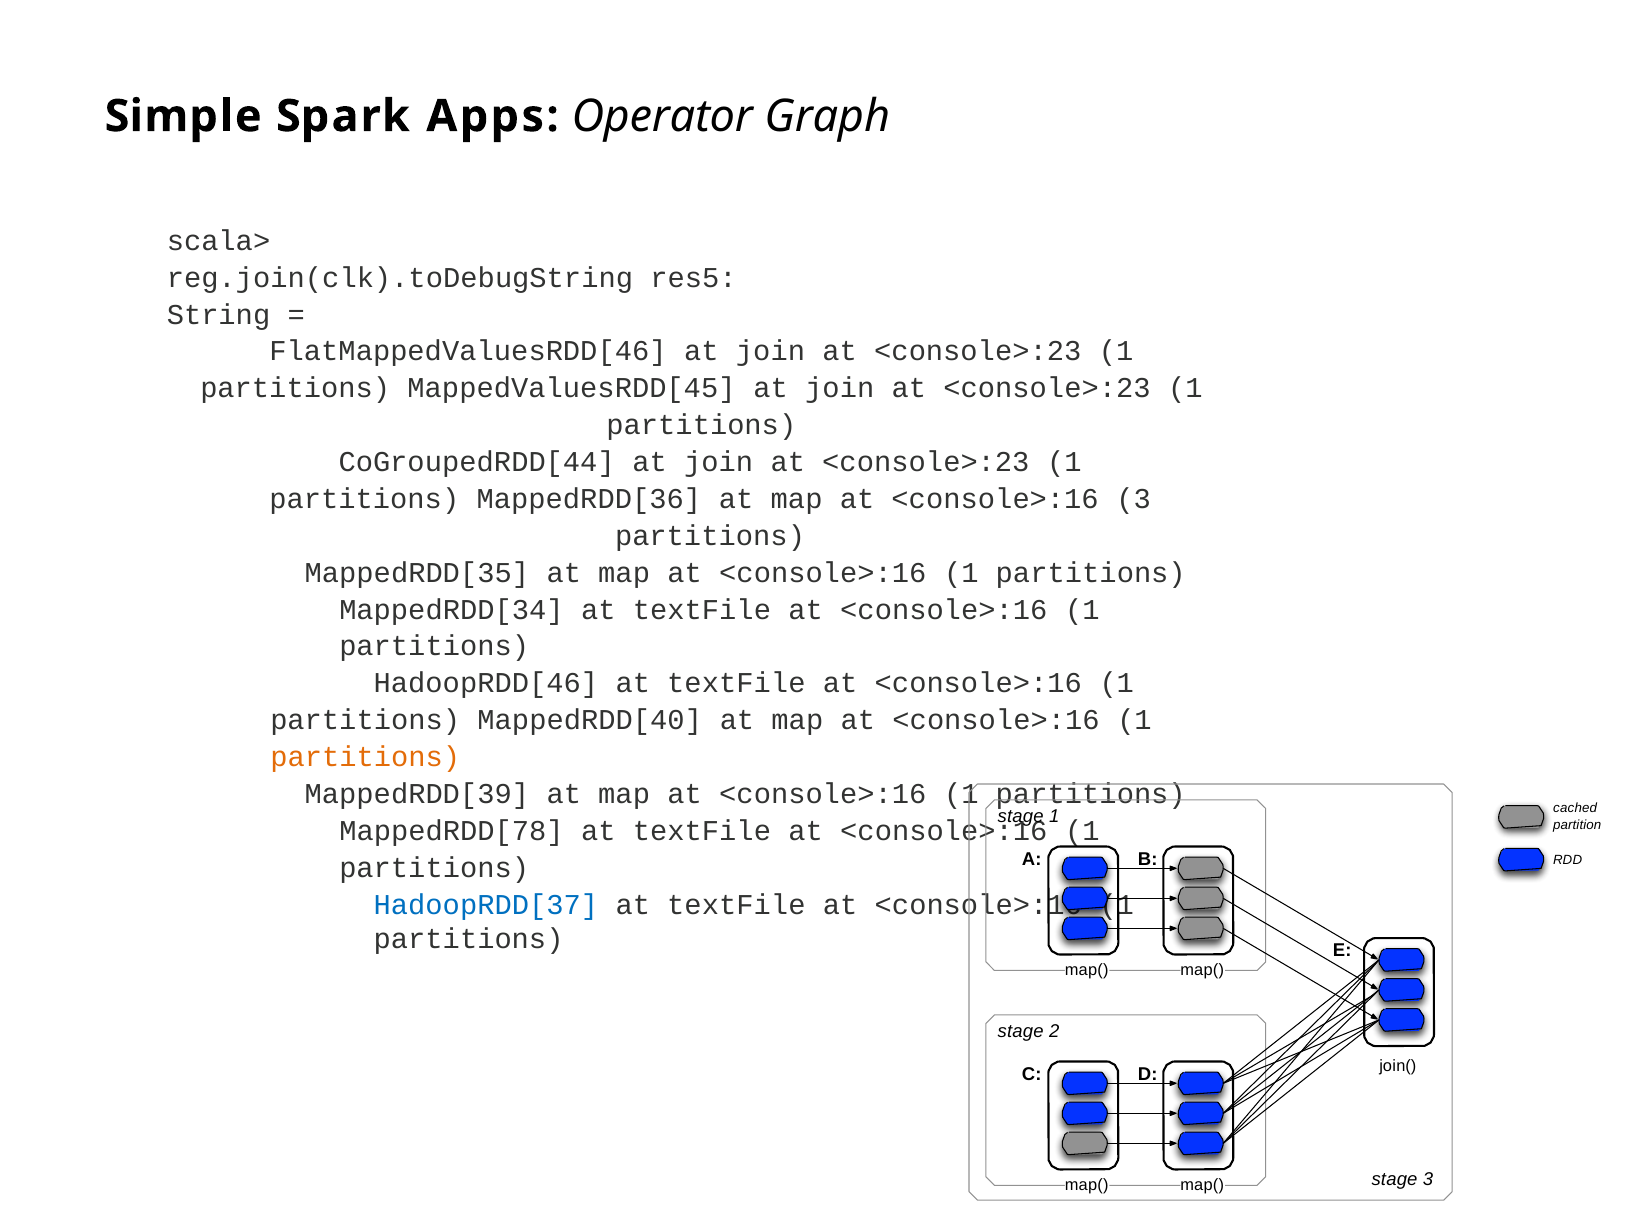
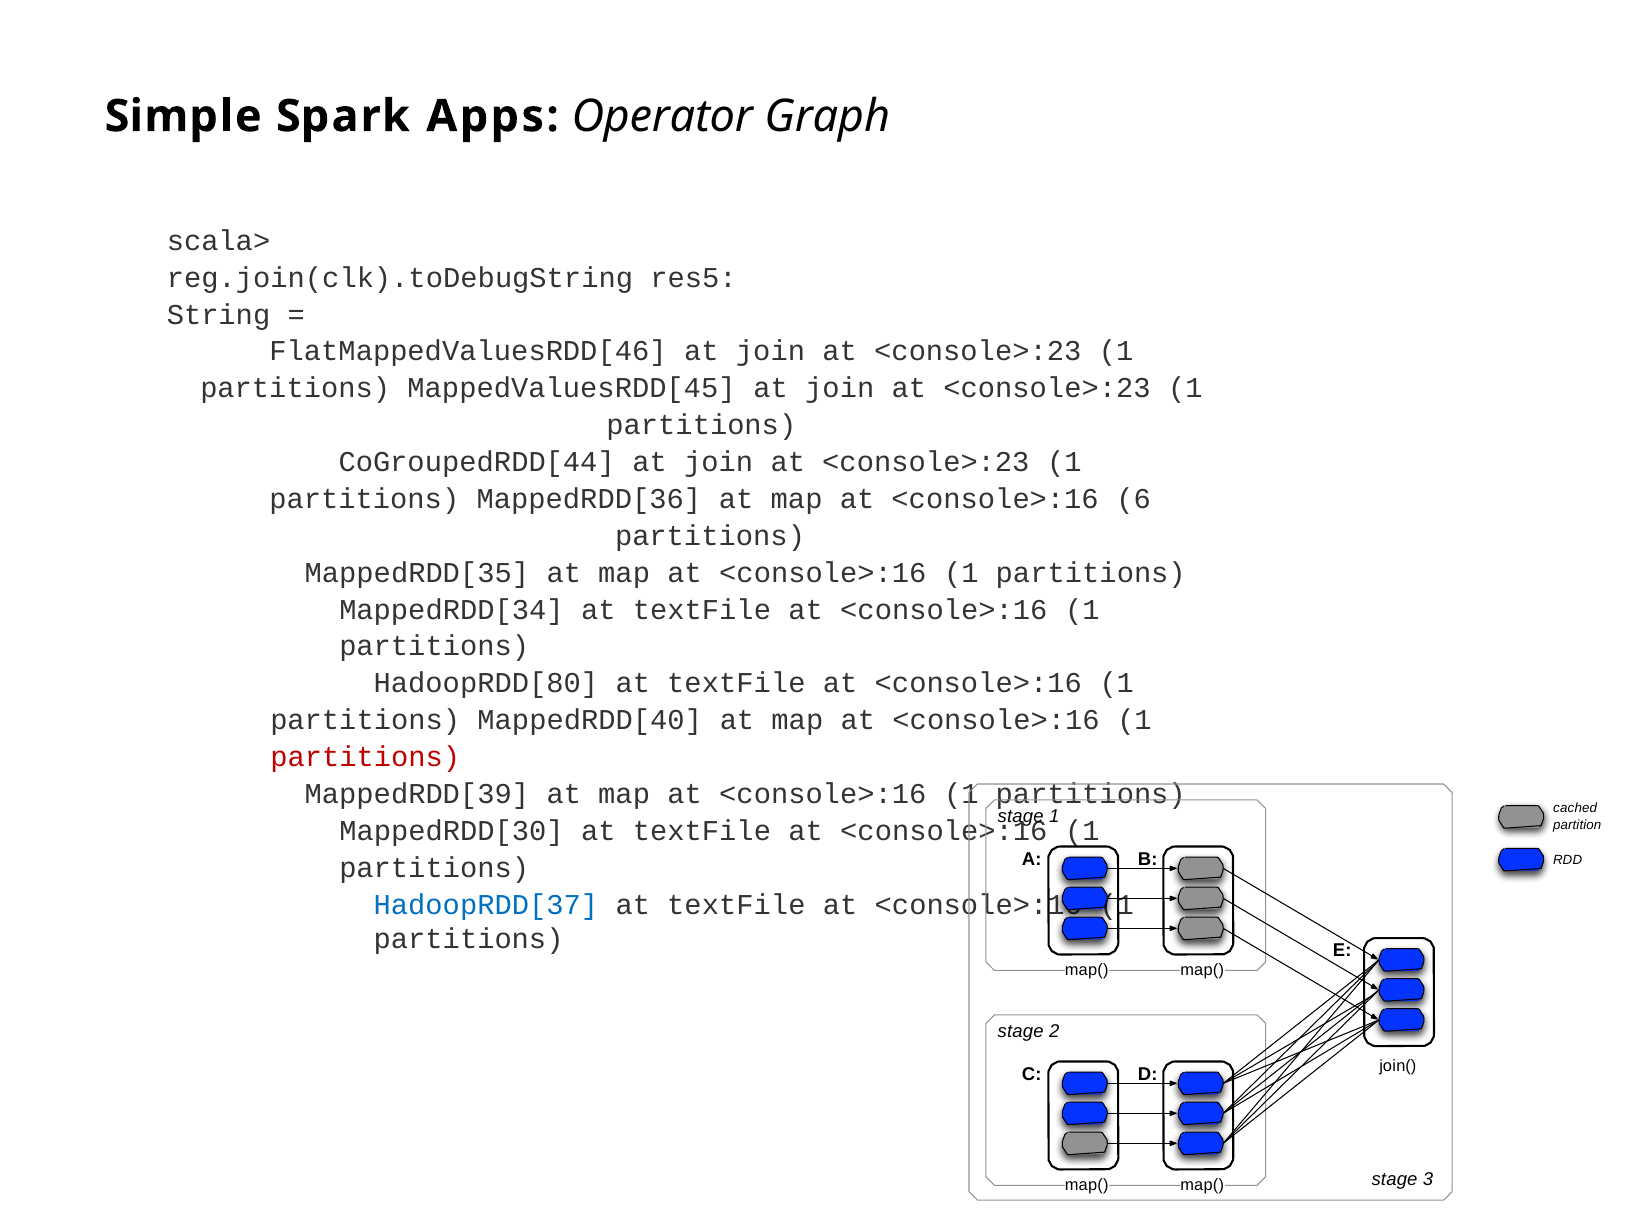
<console>:16 3: 3 -> 6 (1134, 499)
HadoopRDD[46: HadoopRDD[46 -> HadoopRDD[80 (486, 684)
partitions colour: orange -> red (365, 757)
MappedRDD[78: MappedRDD[78 -> MappedRDD[30 (451, 831)
